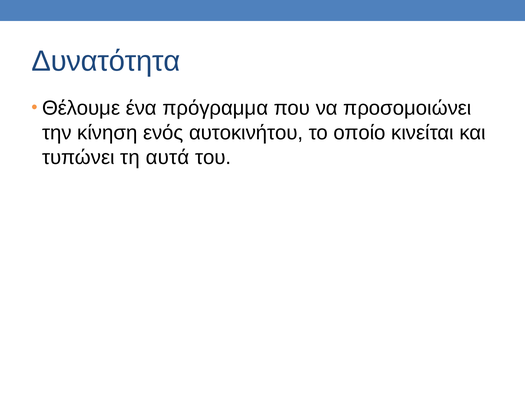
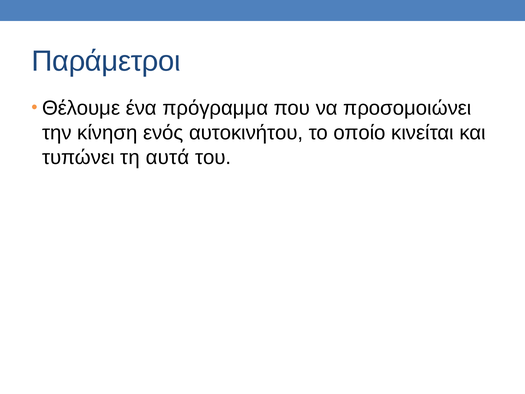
Δυνατότητα: Δυνατότητα -> Παράμετροι (106, 61)
